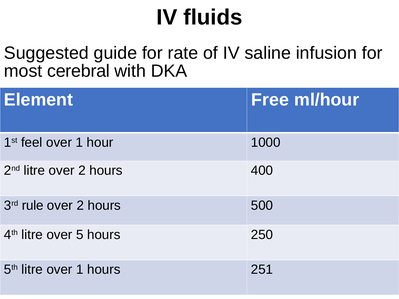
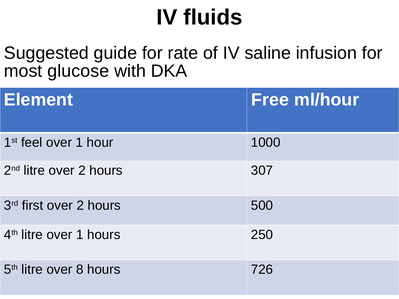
cerebral: cerebral -> glucose (78, 71)
400: 400 -> 307 (262, 171)
rule: rule -> first (33, 206)
litre over 5: 5 -> 1 (80, 235)
litre over 1: 1 -> 8 (80, 270)
251: 251 -> 726 (262, 270)
